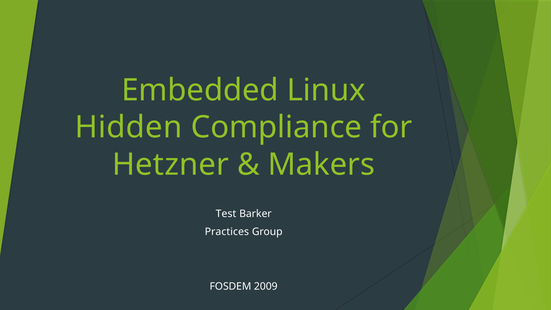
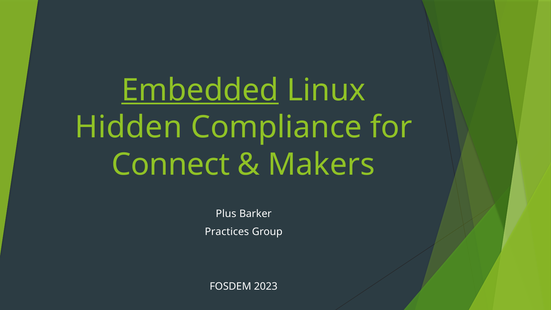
Embedded underline: none -> present (200, 90)
Hetzner: Hetzner -> Connect (171, 165)
Test: Test -> Plus (226, 214)
2009: 2009 -> 2023 (266, 286)
